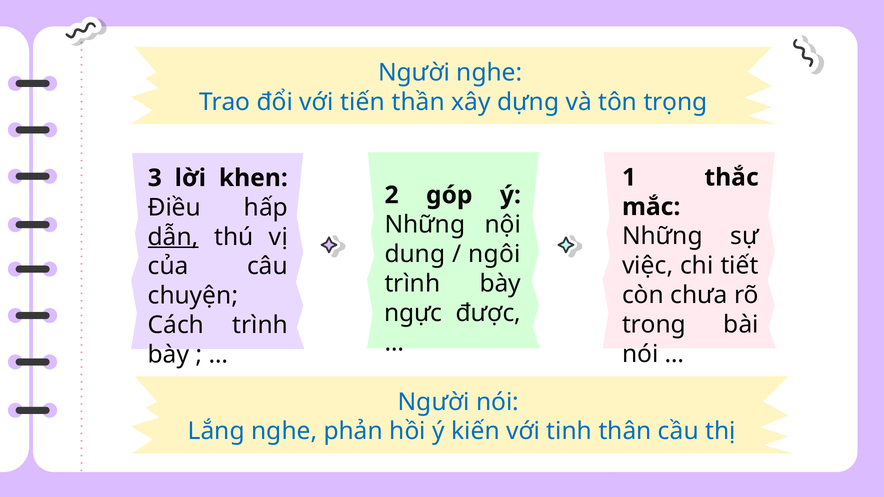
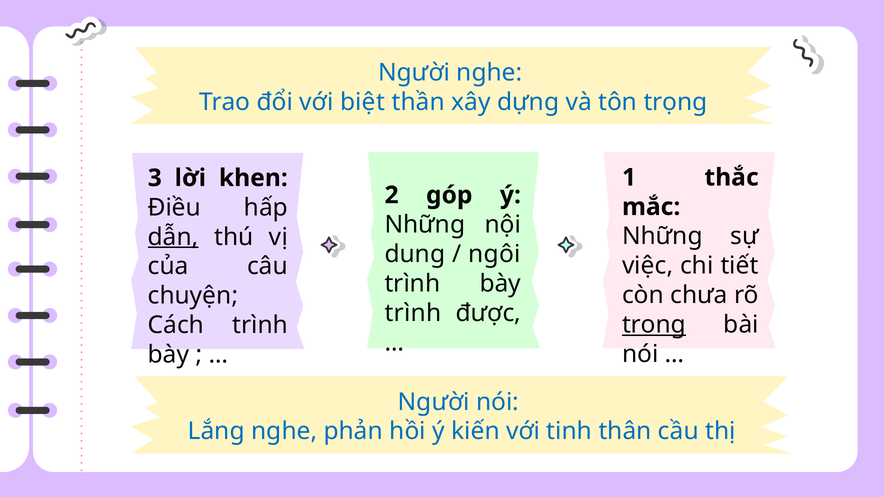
tiến: tiến -> biệt (362, 102)
ngực: ngực -> trình (413, 313)
trong underline: none -> present (654, 325)
